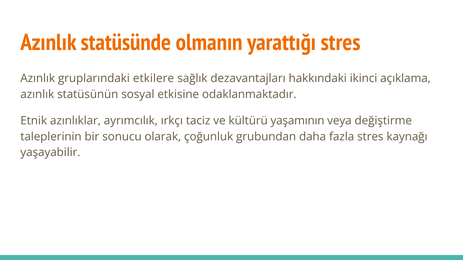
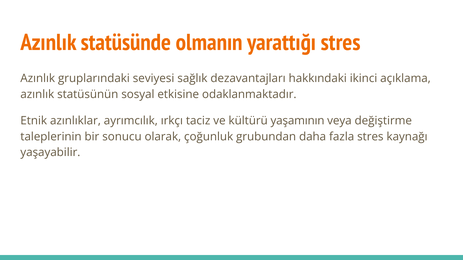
etkilere: etkilere -> seviyesi (154, 79)
